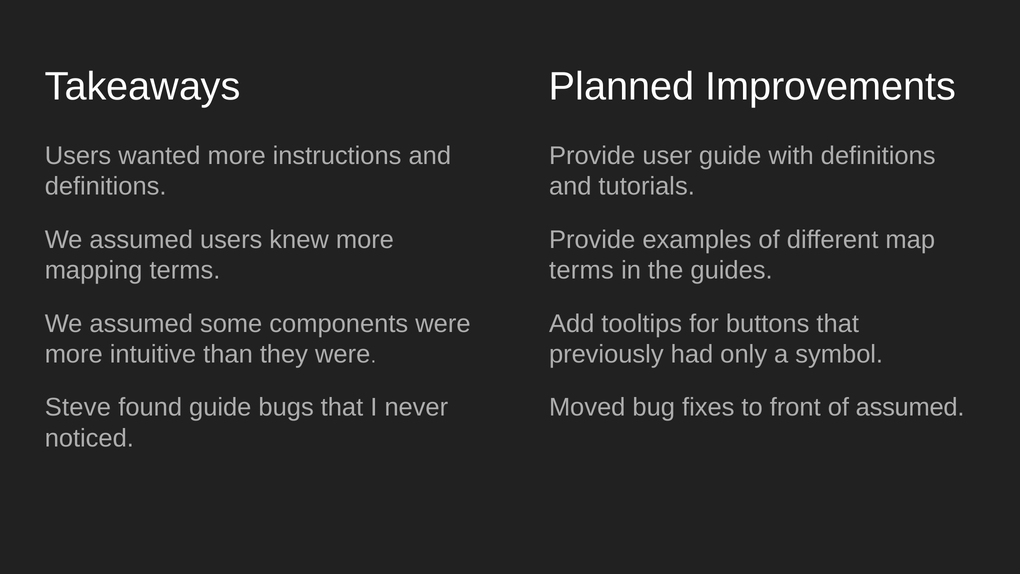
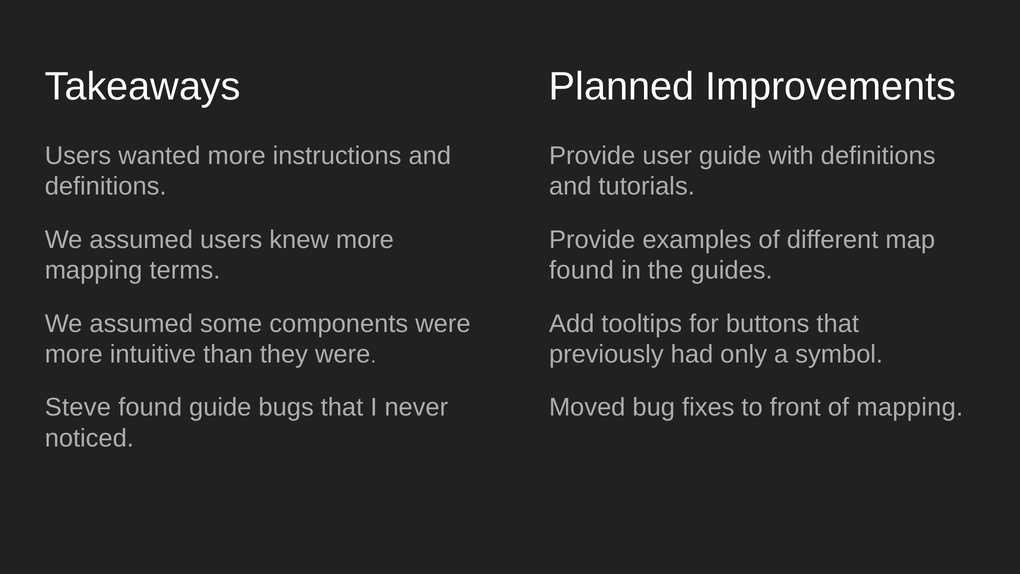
terms: terms -> found (581, 270)
of assumed: assumed -> mapping (910, 407)
